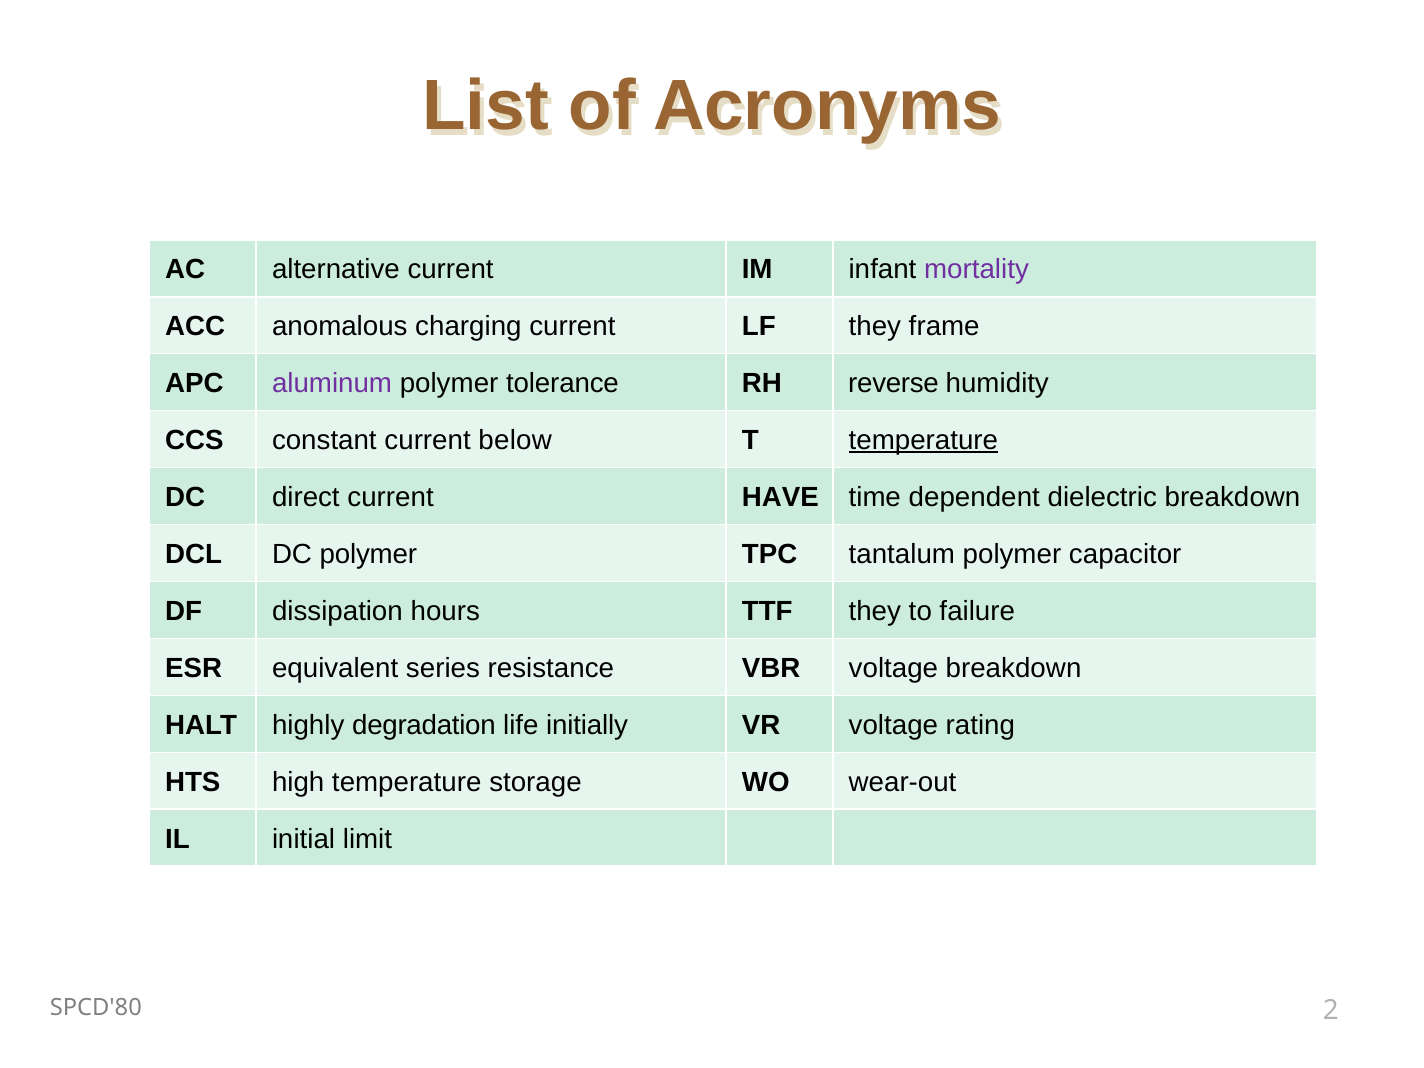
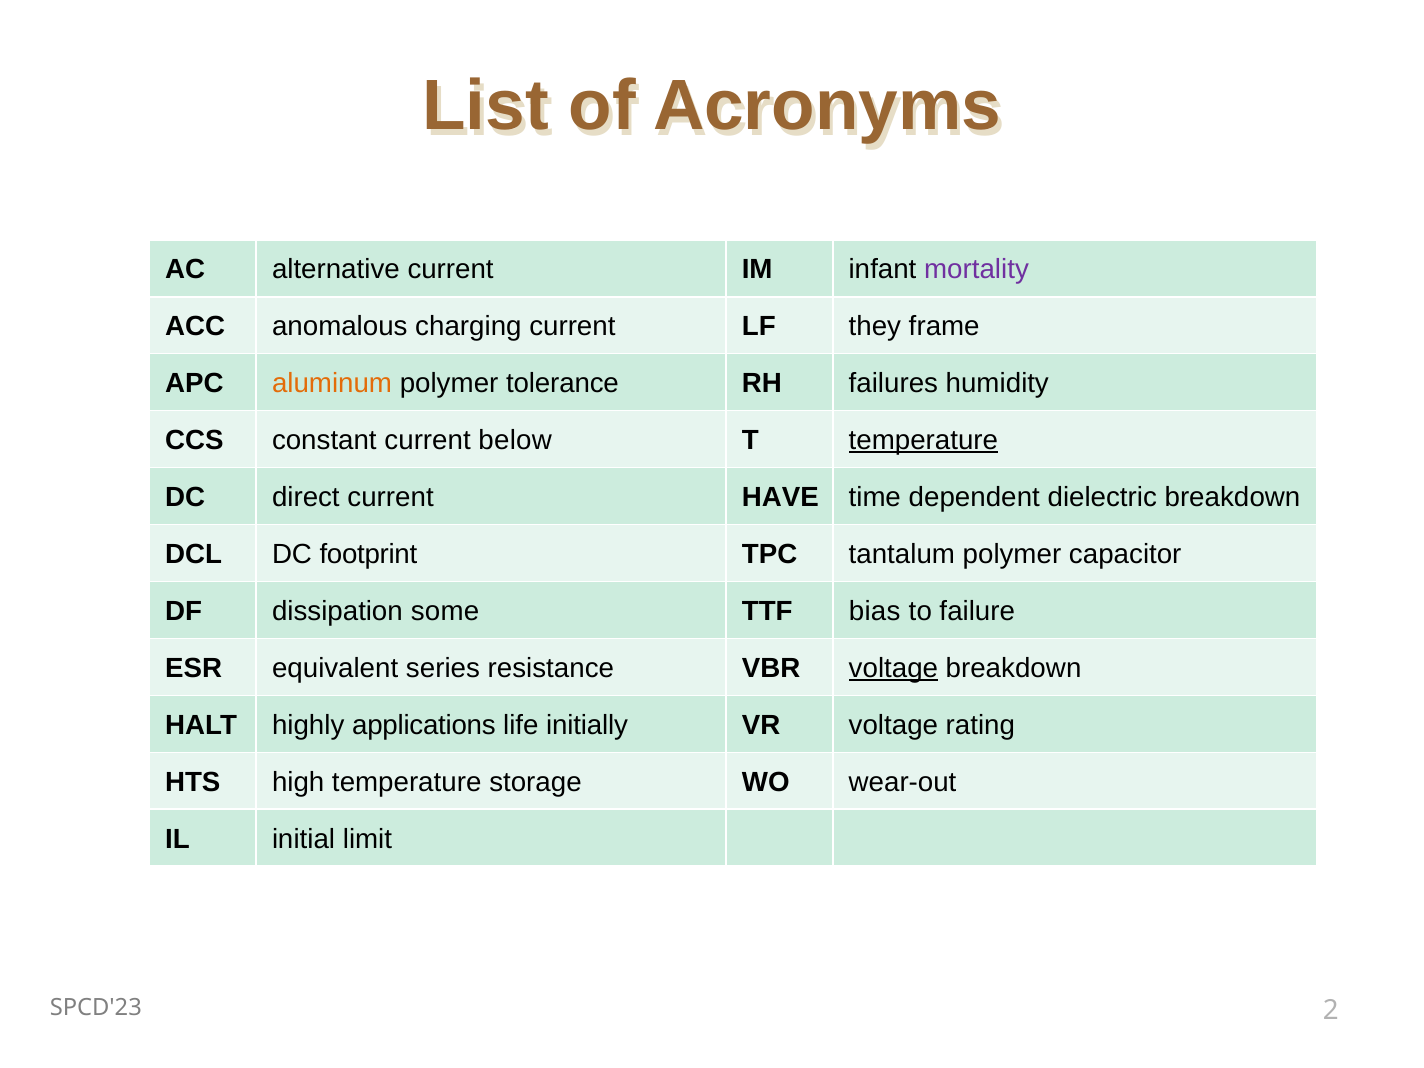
aluminum colour: purple -> orange (332, 383)
reverse: reverse -> failures (893, 383)
DC polymer: polymer -> footprint (368, 554)
hours: hours -> some (445, 611)
TTF they: they -> bias (875, 611)
voltage underline: none -> present (893, 668)
degradation: degradation -> applications (424, 725)
SPCD'80: SPCD'80 -> SPCD'23 (96, 1008)
